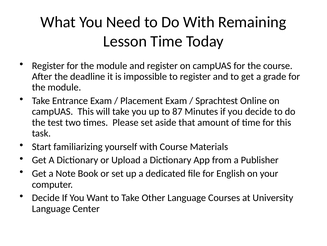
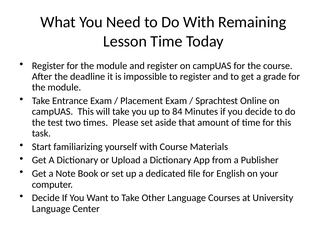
87: 87 -> 84 (177, 111)
